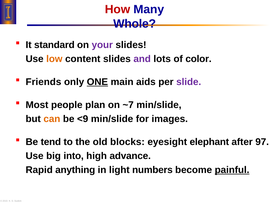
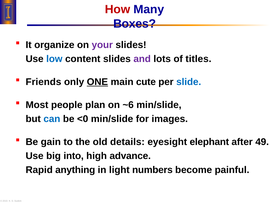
Whole: Whole -> Boxes (135, 24)
standard: standard -> organize (54, 45)
low colour: orange -> blue (54, 59)
color: color -> titles (198, 59)
aids: aids -> cute (146, 82)
slide colour: purple -> blue (189, 82)
~7: ~7 -> ~6 (128, 105)
can colour: orange -> blue (52, 119)
<9: <9 -> <0 (83, 119)
tend: tend -> gain (51, 142)
blocks: blocks -> details (127, 142)
97: 97 -> 49 (262, 142)
painful underline: present -> none (232, 170)
